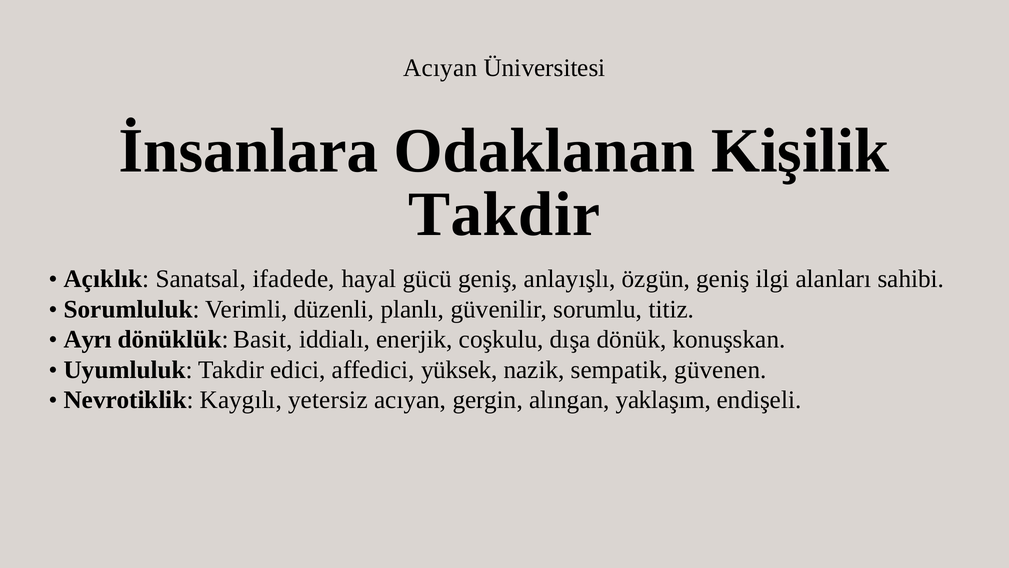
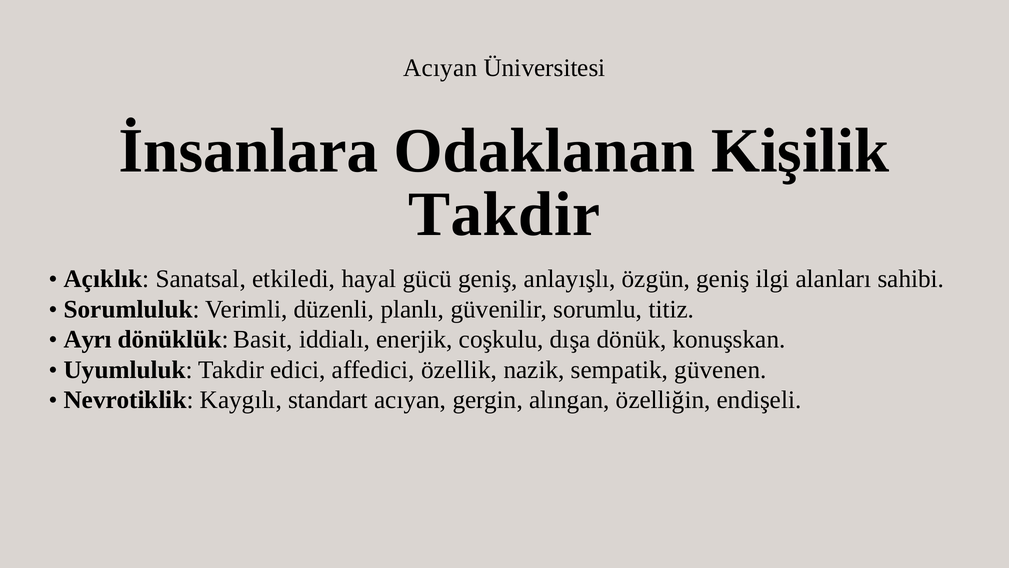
ifadede: ifadede -> etkiledi (294, 279)
yüksek: yüksek -> özellik (459, 369)
yetersiz: yetersiz -> standart (328, 400)
yaklaşım: yaklaşım -> özelliğin (663, 400)
